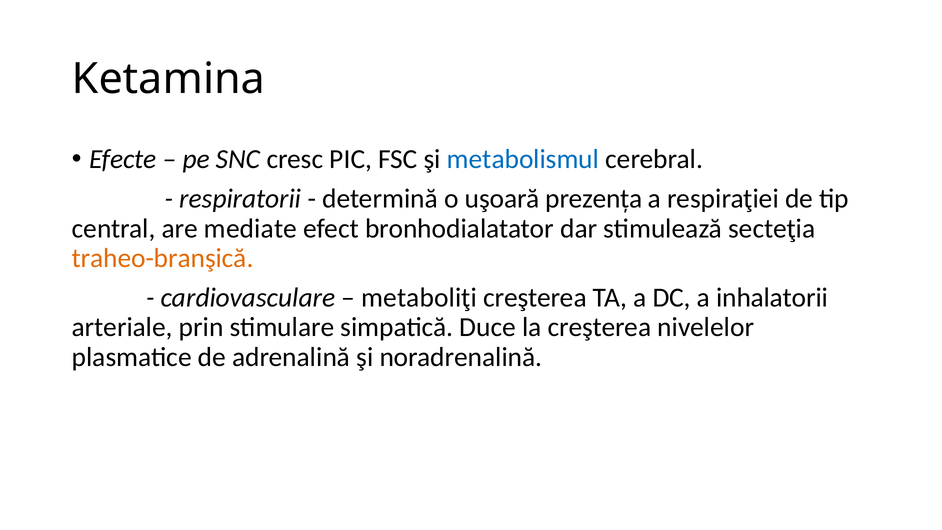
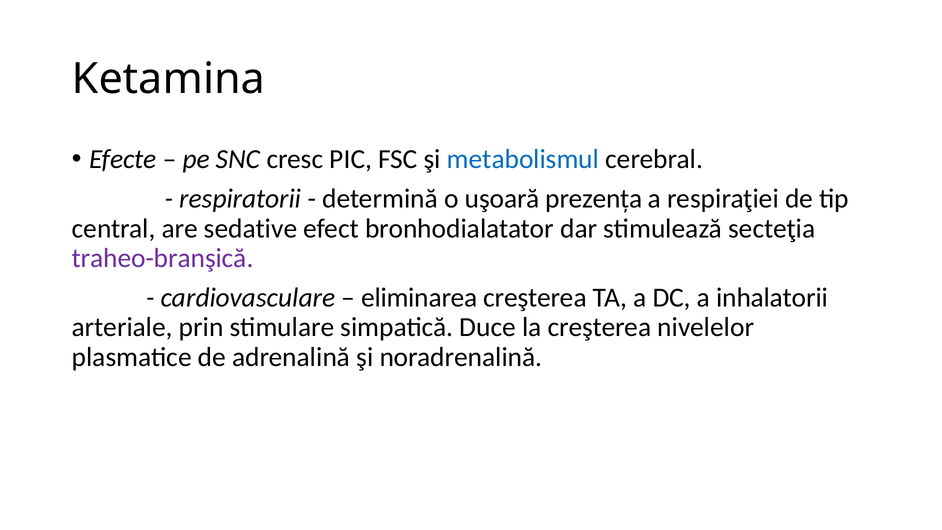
mediate: mediate -> sedative (251, 228)
traheo-branşică colour: orange -> purple (163, 258)
metaboliţi: metaboliţi -> eliminarea (419, 298)
